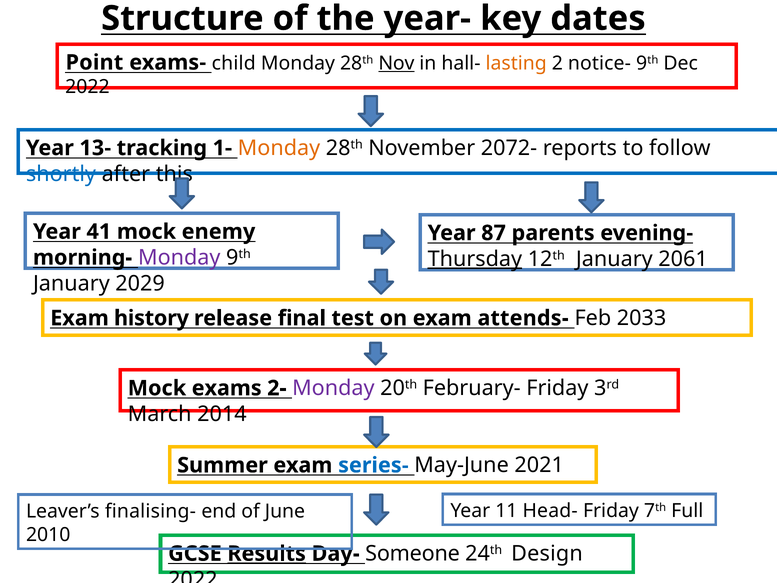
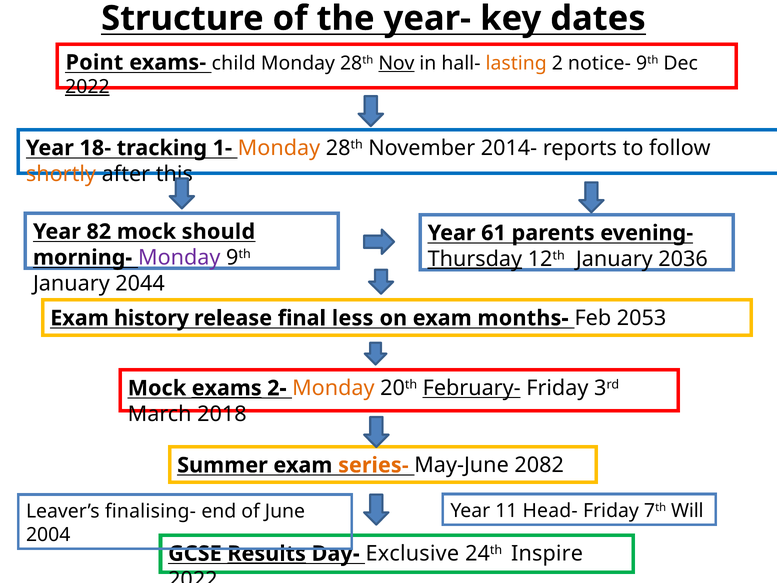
2022 underline: none -> present (87, 87)
13-: 13- -> 18- (95, 148)
2072-: 2072- -> 2014- (509, 148)
shortly colour: blue -> orange (61, 174)
41: 41 -> 82 (99, 232)
enemy: enemy -> should (218, 232)
87: 87 -> 61 (494, 233)
2061: 2061 -> 2036 (683, 259)
2029: 2029 -> 2044 (140, 283)
test: test -> less (353, 318)
attends-: attends- -> months- (523, 318)
2033: 2033 -> 2053 (642, 318)
exams underline: none -> present (227, 388)
Monday colour: purple -> orange (333, 388)
February- underline: none -> present (472, 388)
2014: 2014 -> 2018 (222, 414)
series- colour: blue -> orange (373, 465)
2021: 2021 -> 2082 (539, 465)
Full: Full -> Will (687, 511)
2010: 2010 -> 2004 (48, 535)
Someone: Someone -> Exclusive (412, 553)
Design: Design -> Inspire (547, 553)
